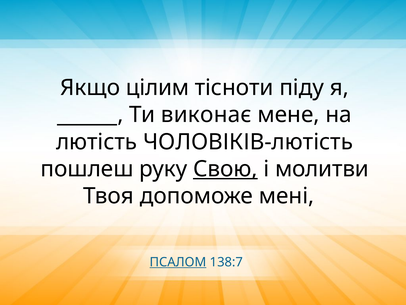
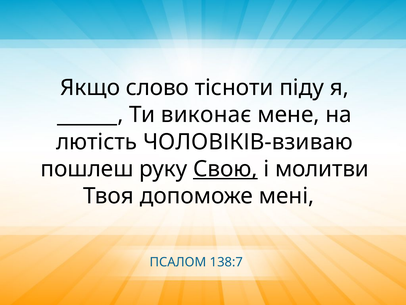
цілим: цілим -> слово (158, 88)
ЧОЛОВІКІВ-лютість: ЧОЛОВІКІВ-лютість -> ЧОЛОВІКІВ-взиваю (248, 142)
ПСАЛОМ underline: present -> none (178, 262)
